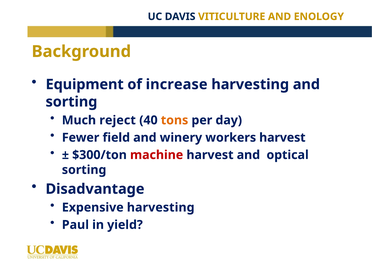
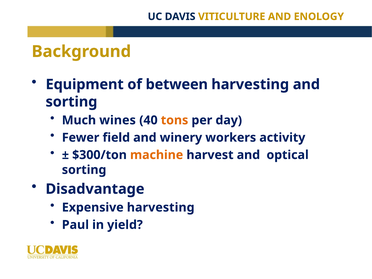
increase: increase -> between (177, 84)
reject: reject -> wines (118, 120)
workers harvest: harvest -> activity (282, 138)
machine colour: red -> orange (157, 155)
